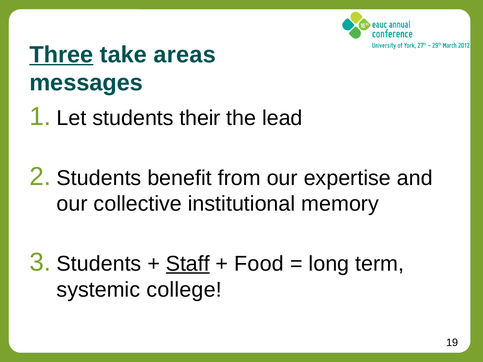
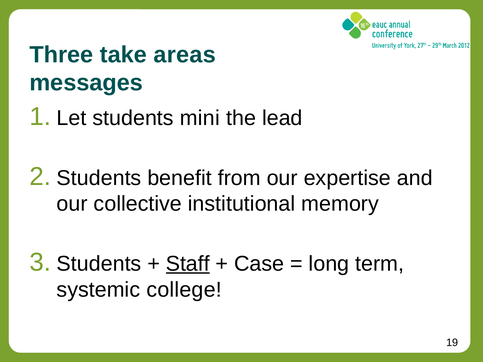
Three underline: present -> none (61, 55)
their: their -> mini (200, 118)
Food: Food -> Case (259, 264)
